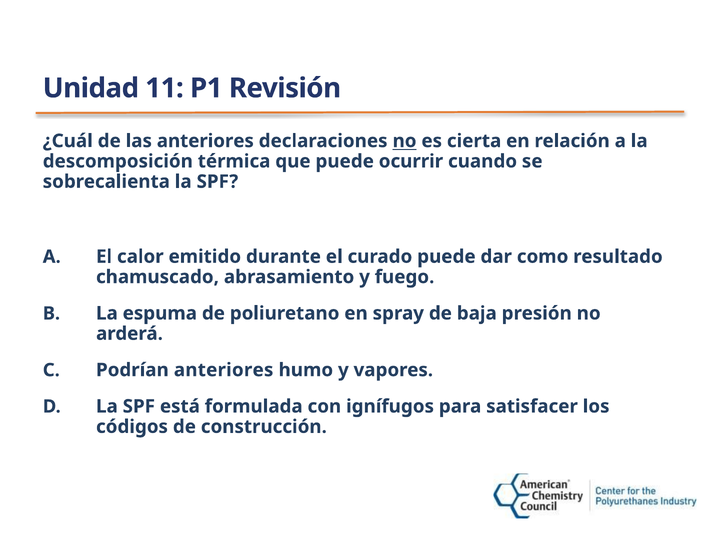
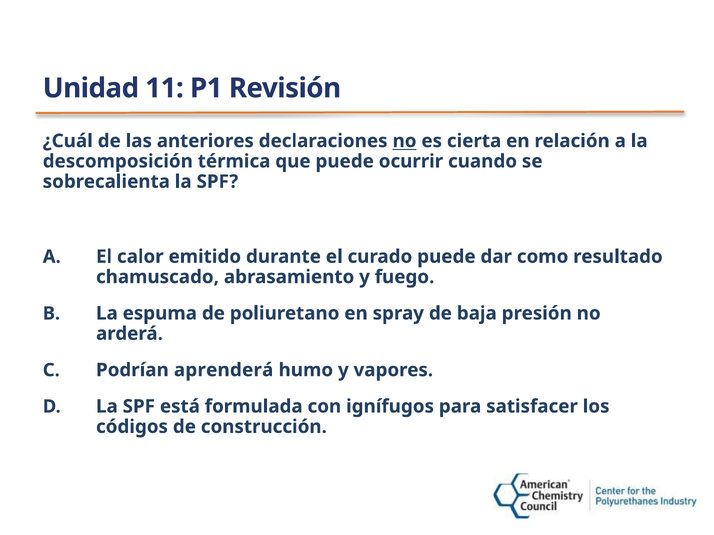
Podrían anteriores: anteriores -> aprenderá (224, 370)
